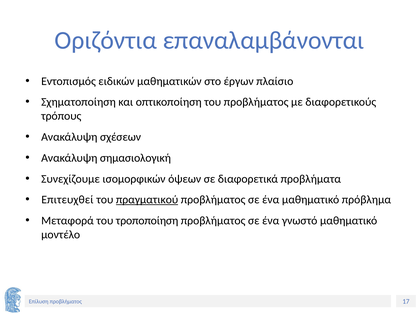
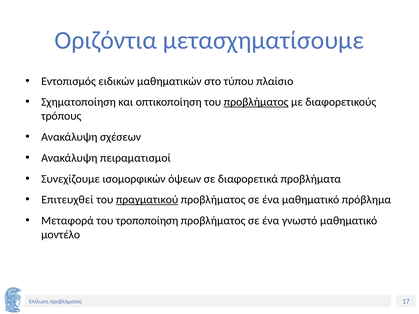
επαναλαμβάνονται: επαναλαμβάνονται -> μετασχηματίσουμε (263, 41)
έργων: έργων -> τύπου (239, 81)
προβλήματος underline: none -> present (256, 102)
σημασιολογική: σημασιολογική -> πειραματισμοί (135, 158)
